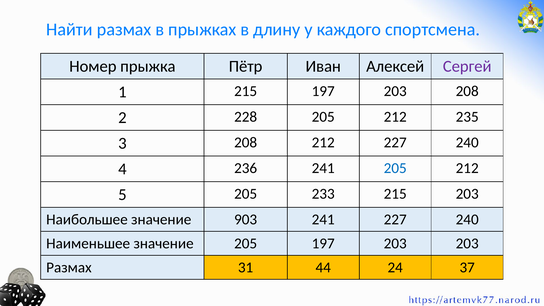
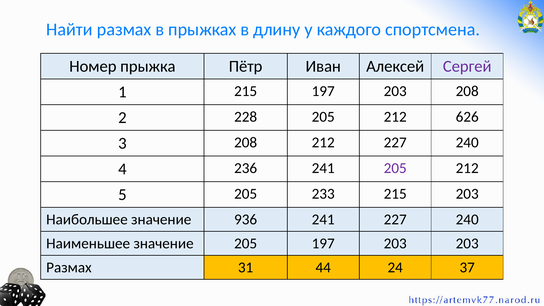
235: 235 -> 626 (467, 117)
205 colour: blue -> purple (395, 168)
903: 903 -> 936 (246, 219)
